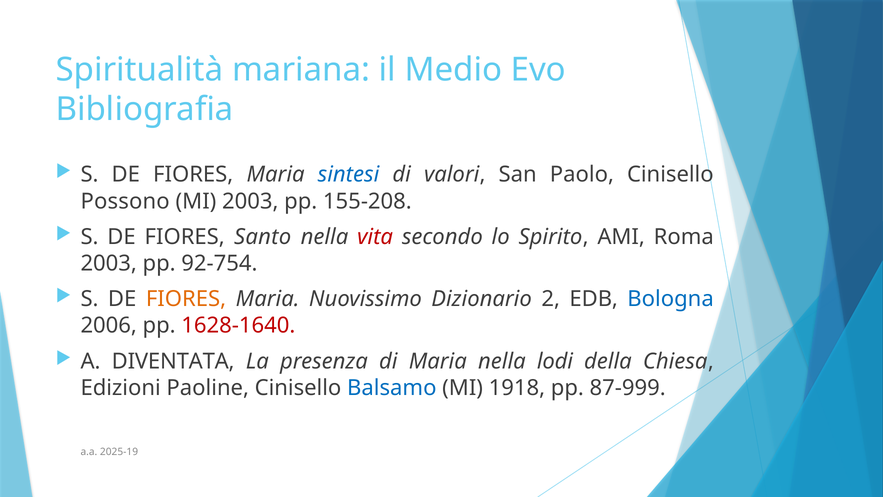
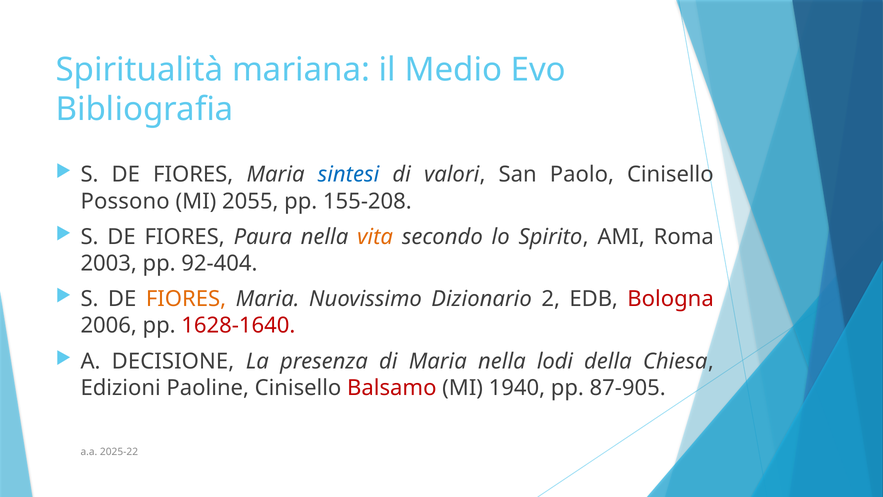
MI 2003: 2003 -> 2055 (250, 201)
Santo: Santo -> Paura (263, 237)
vita colour: red -> orange (375, 237)
92-754: 92-754 -> 92-404 (219, 263)
Bologna colour: blue -> red (671, 299)
DIVENTATA: DIVENTATA -> DECISIONE (173, 361)
Balsamo colour: blue -> red (392, 388)
1918: 1918 -> 1940 (517, 388)
87-999: 87-999 -> 87-905 (628, 388)
2025-19: 2025-19 -> 2025-22 (119, 451)
